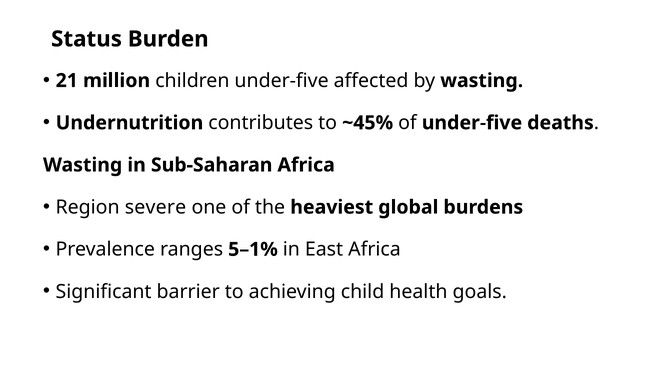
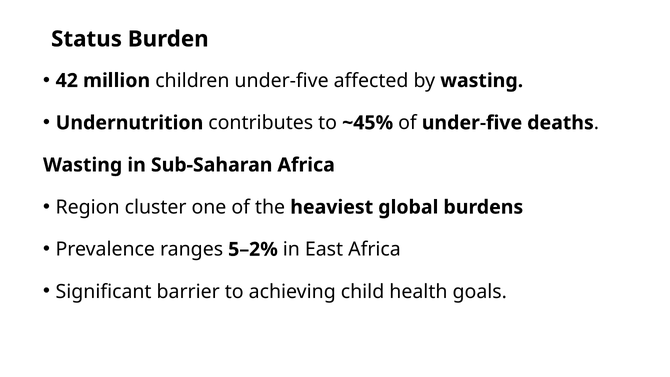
21: 21 -> 42 (67, 81)
severe: severe -> cluster (156, 207)
5–1%: 5–1% -> 5–2% (253, 249)
